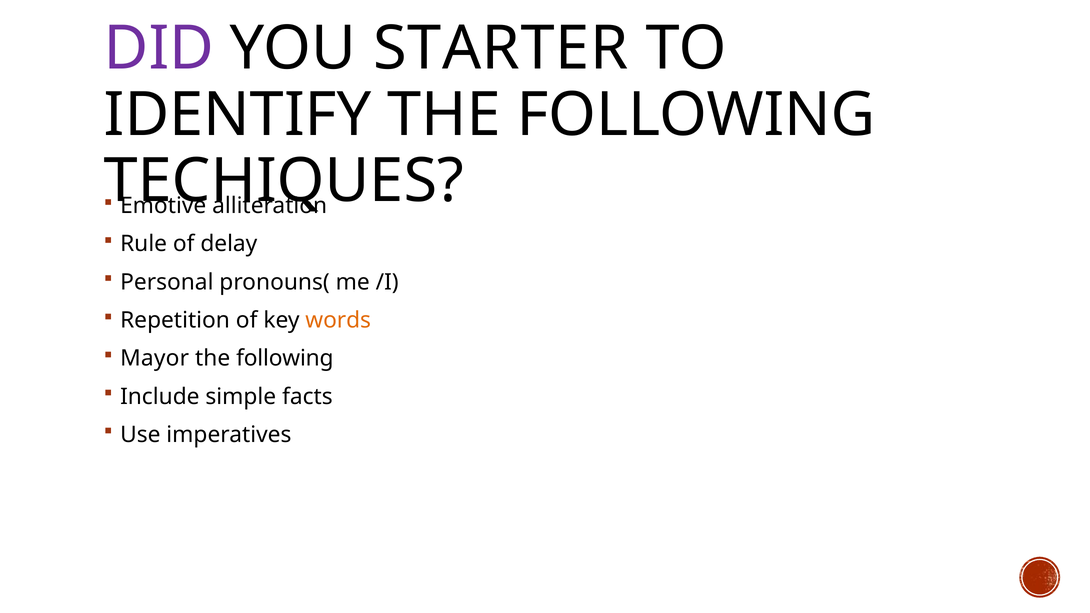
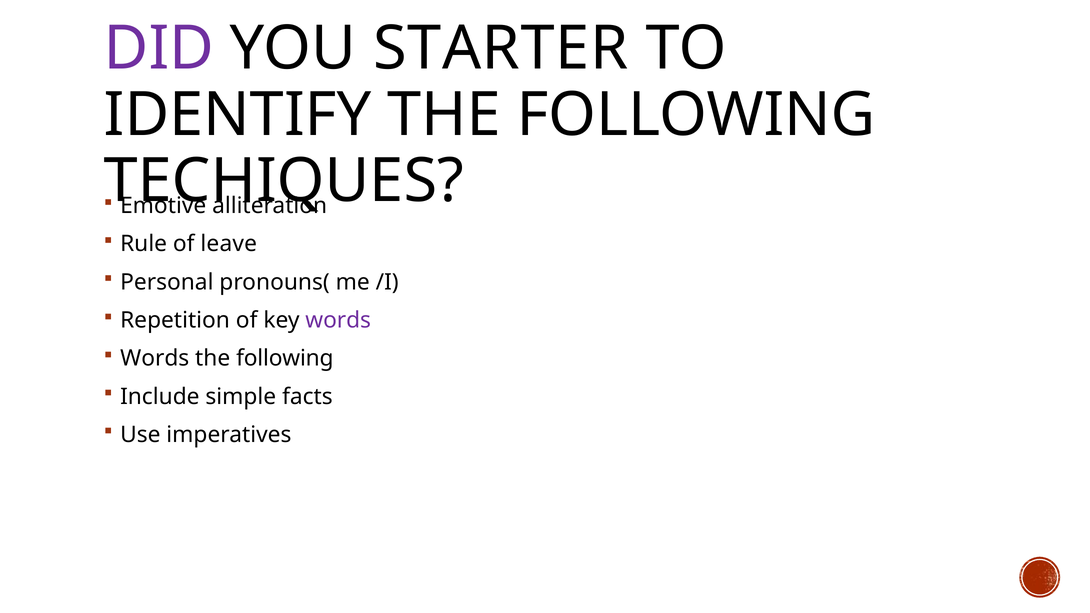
delay: delay -> leave (229, 244)
words colour: orange -> purple (338, 320)
Mayor: Mayor -> Words (155, 358)
